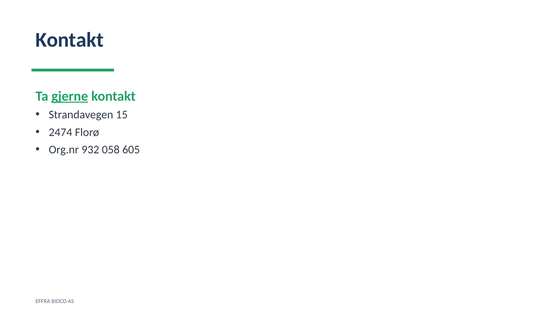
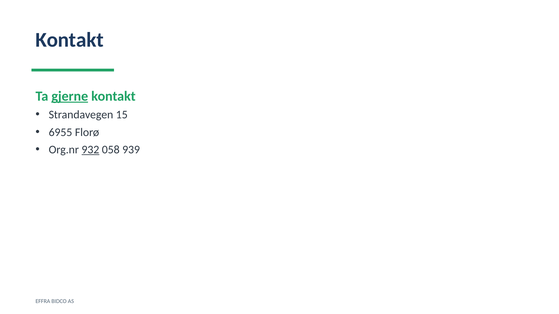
2474: 2474 -> 6955 (60, 132)
932 underline: none -> present (90, 150)
605: 605 -> 939 (131, 150)
